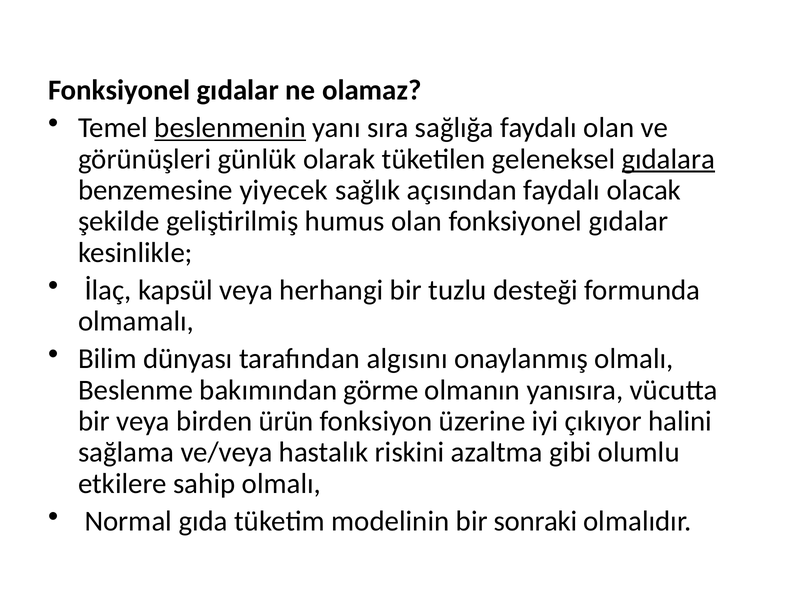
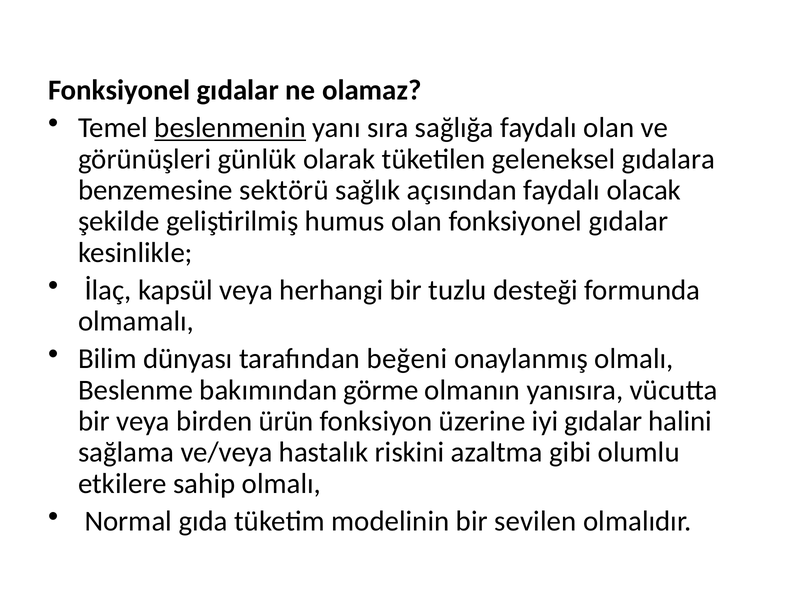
gıdalara underline: present -> none (668, 159)
yiyecek: yiyecek -> sektörü (284, 190)
algısını: algısını -> beğeni (407, 359)
iyi çıkıyor: çıkıyor -> gıdalar (603, 421)
sonraki: sonraki -> sevilen (535, 521)
